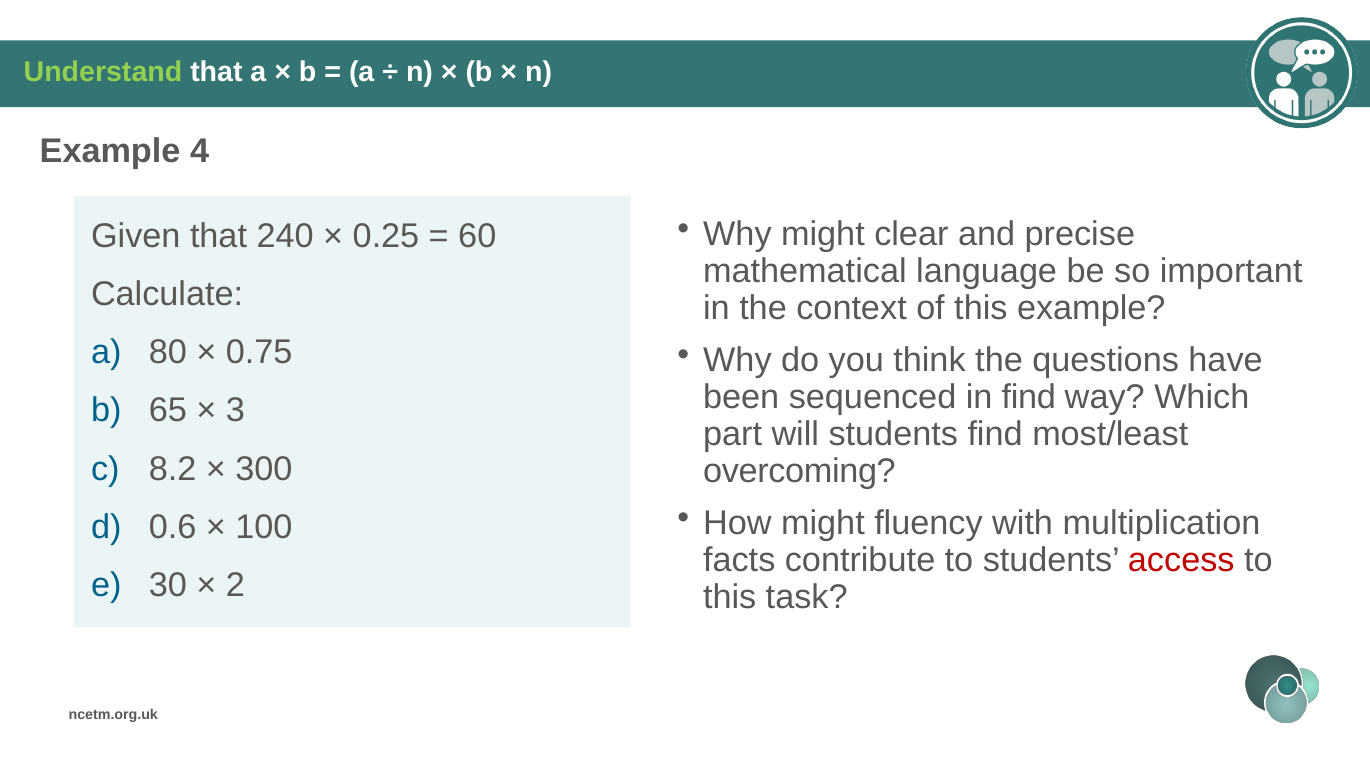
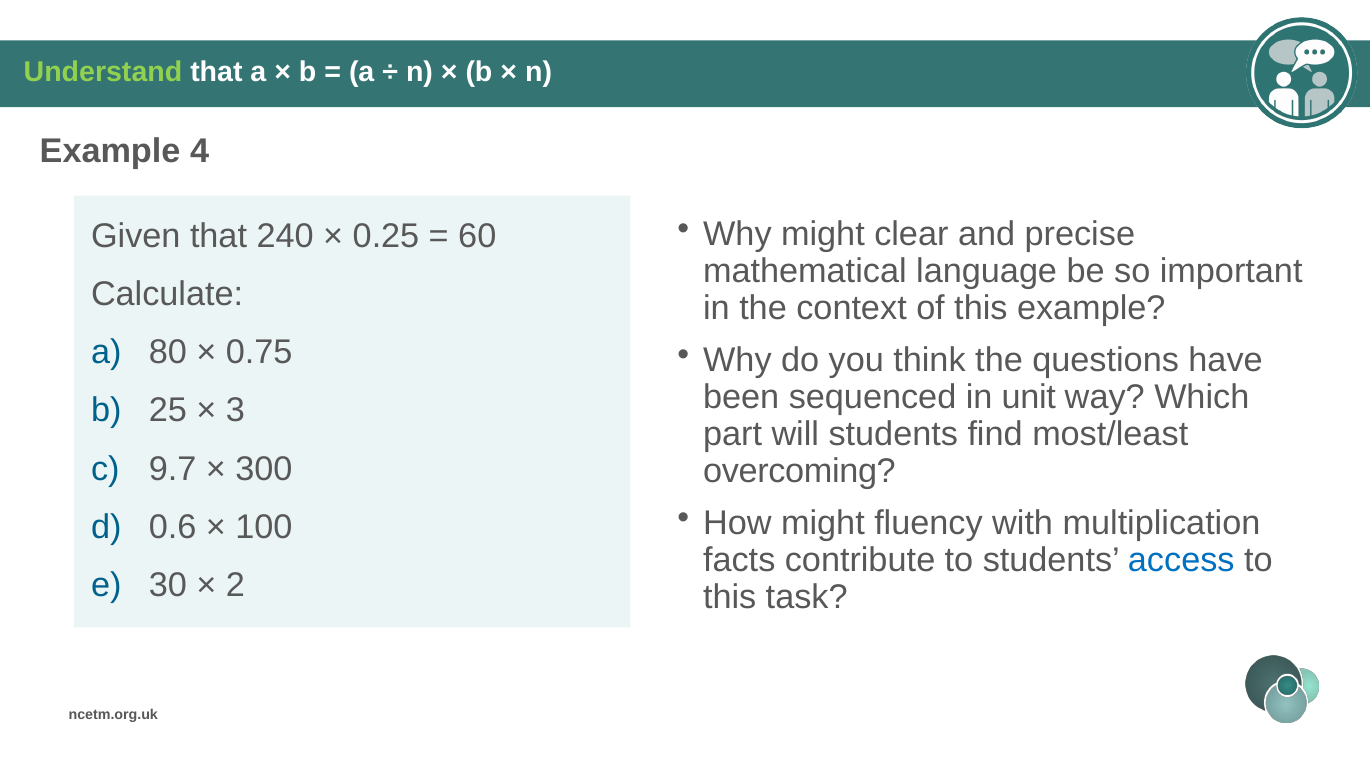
in find: find -> unit (1029, 398)
65: 65 -> 25 (168, 411)
8.2: 8.2 -> 9.7 (173, 469)
access colour: red -> blue (1181, 561)
